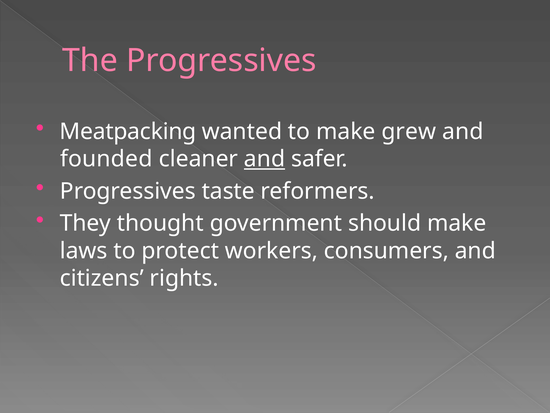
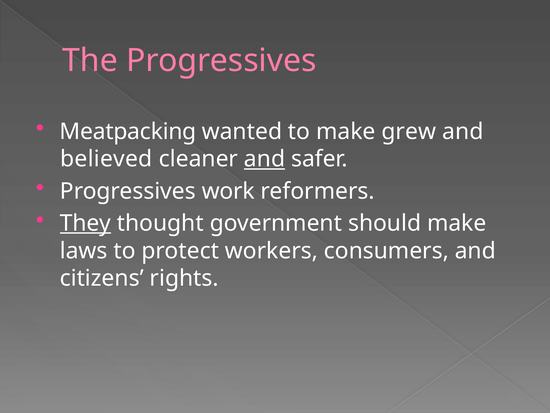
founded: founded -> believed (106, 159)
taste: taste -> work (228, 191)
They underline: none -> present (85, 223)
